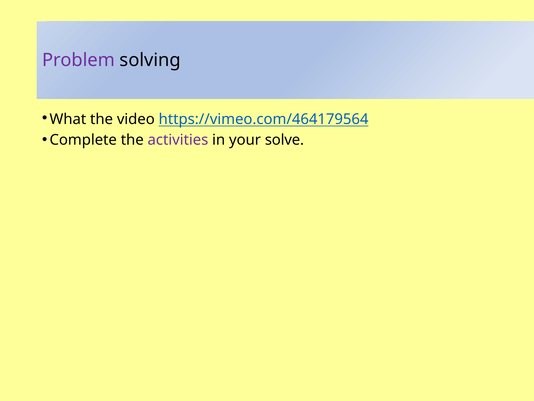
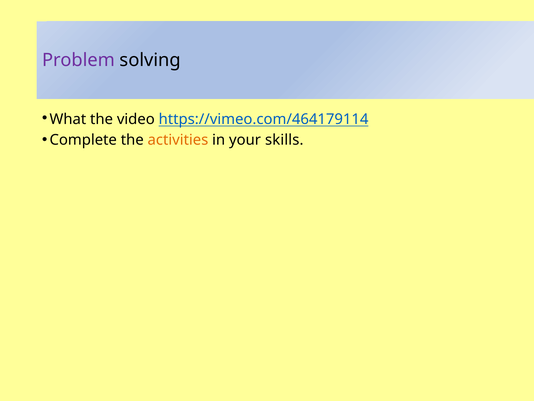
https://vimeo.com/464179564: https://vimeo.com/464179564 -> https://vimeo.com/464179114 (264, 119)
activities colour: purple -> orange (178, 140)
solve: solve -> skills (284, 140)
